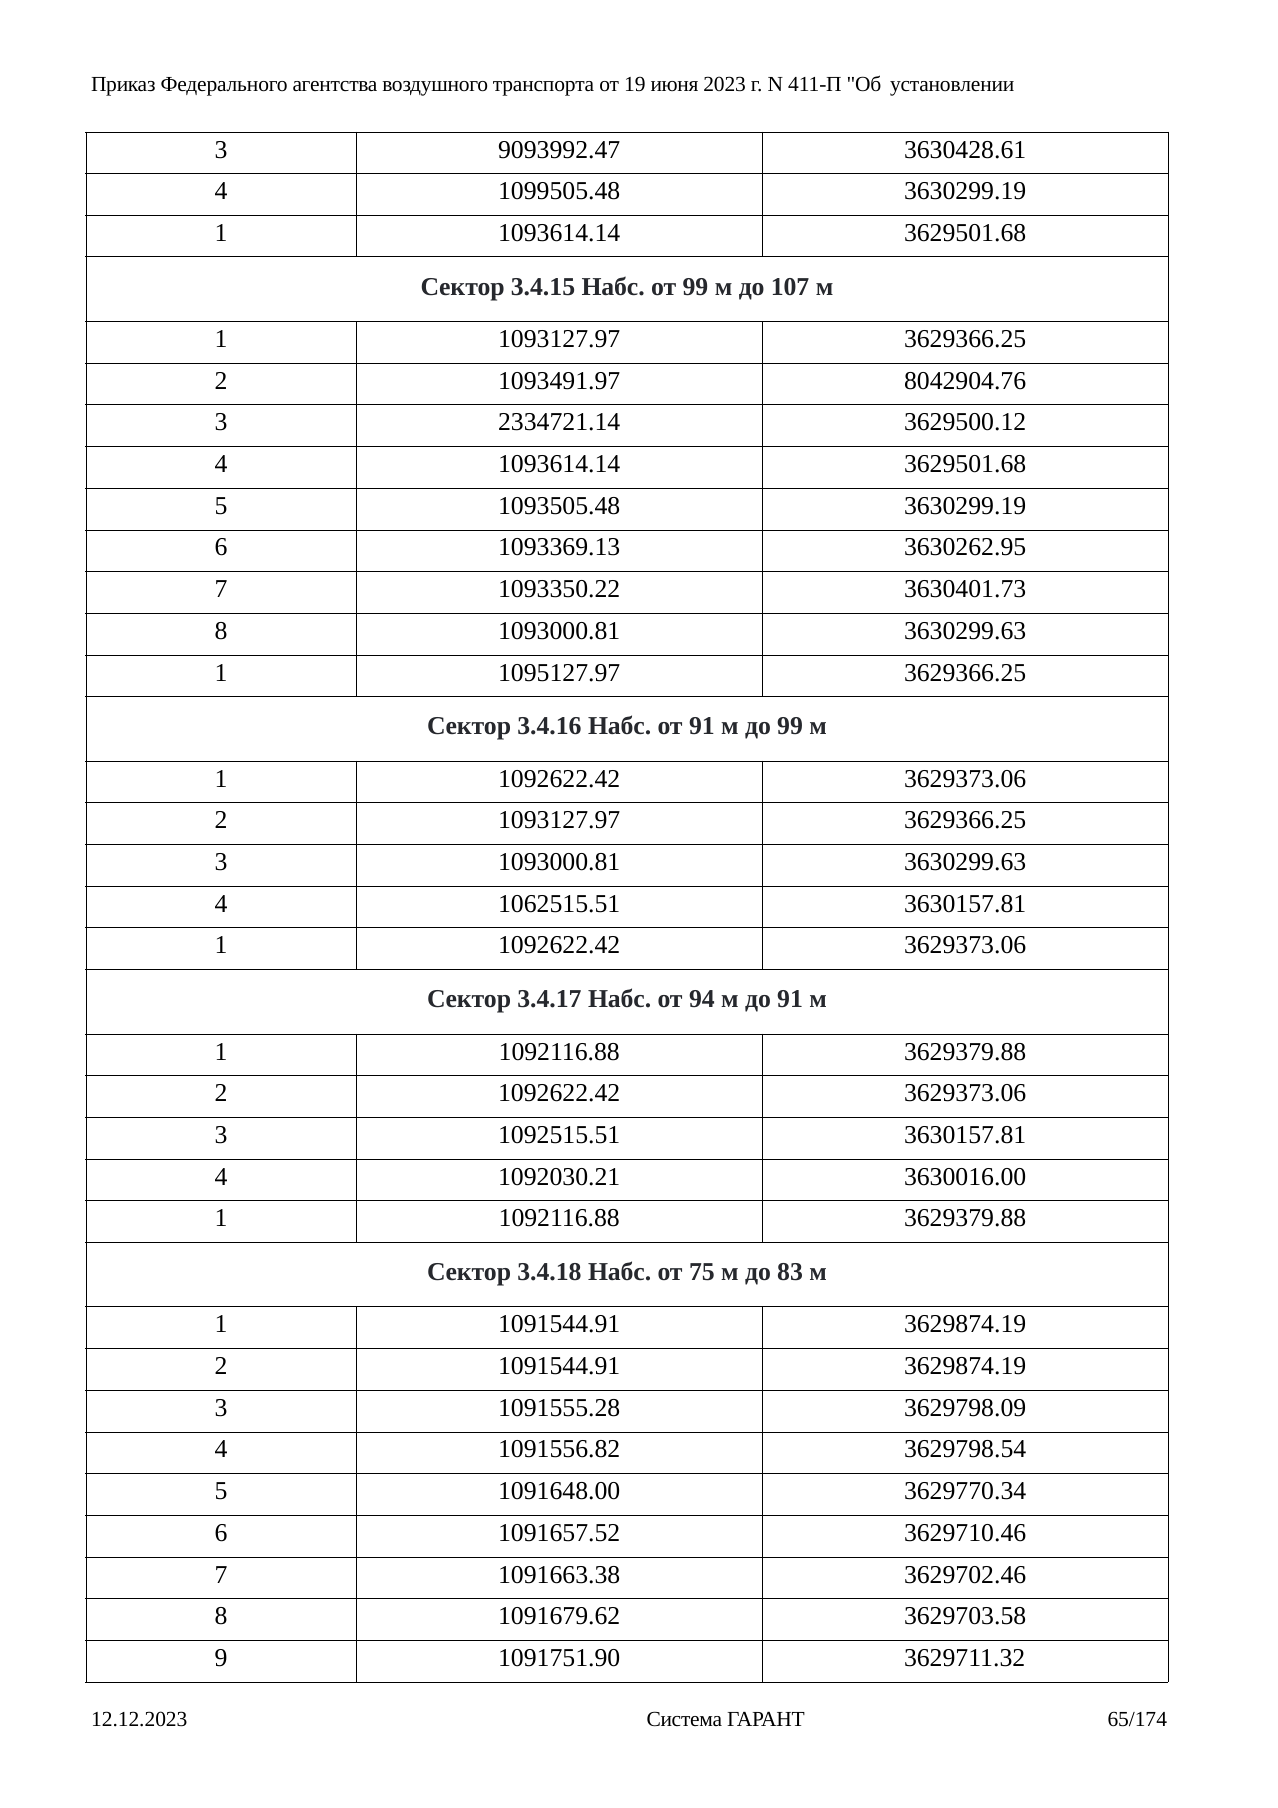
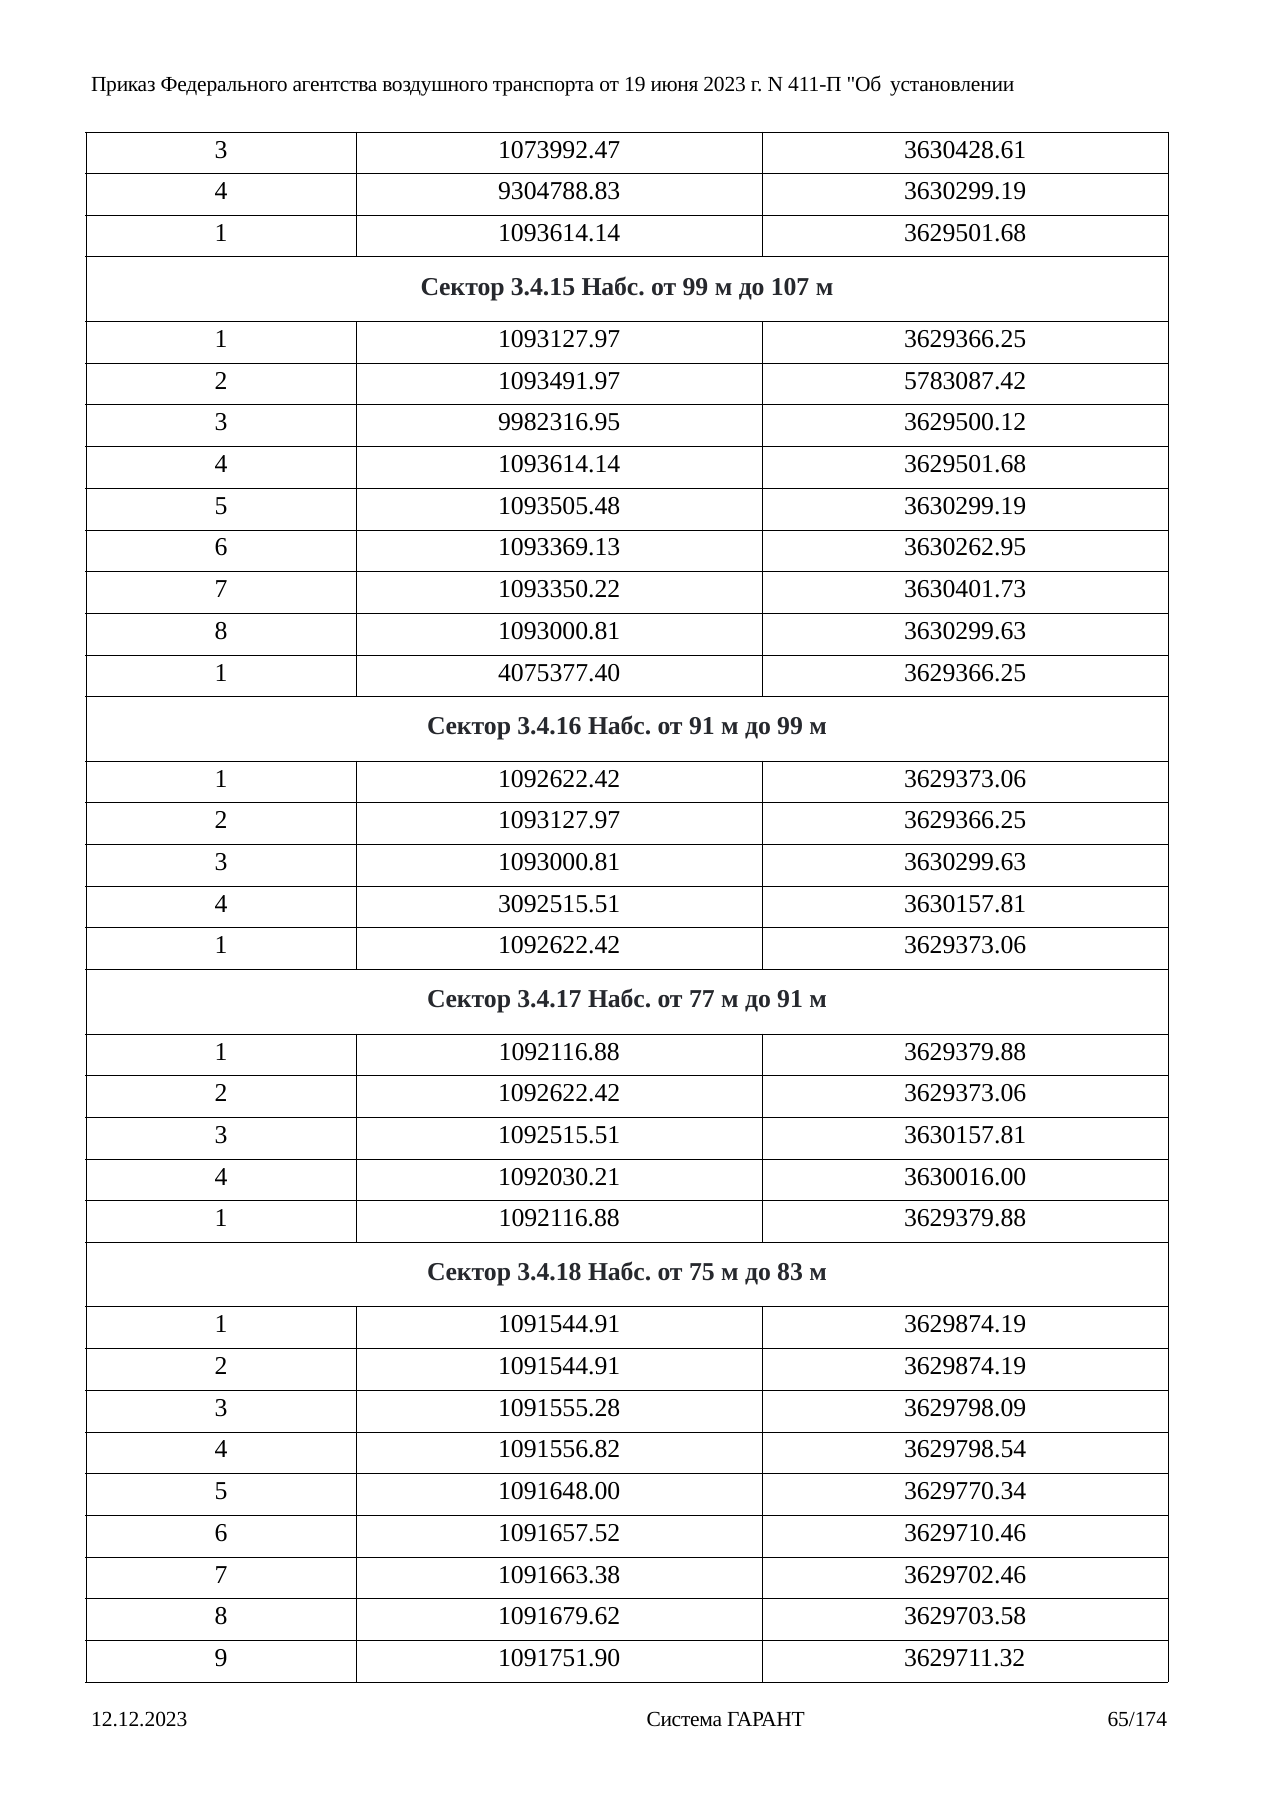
9093992.47: 9093992.47 -> 1073992.47 (559, 150)
1099505.48: 1099505.48 -> 9304788.83 (559, 191)
8042904.76: 8042904.76 -> 5783087.42 (965, 381)
2334721.14: 2334721.14 -> 9982316.95 (559, 423)
1095127.97: 1095127.97 -> 4075377.40 (559, 673)
1062515.51: 1062515.51 -> 3092515.51 (559, 904)
94: 94 -> 77 (702, 1000)
